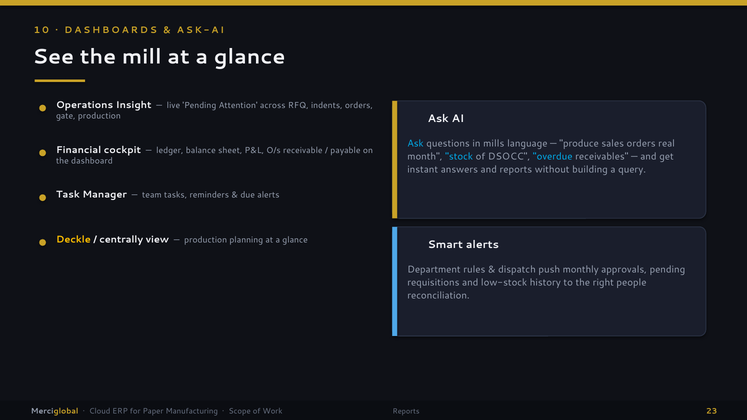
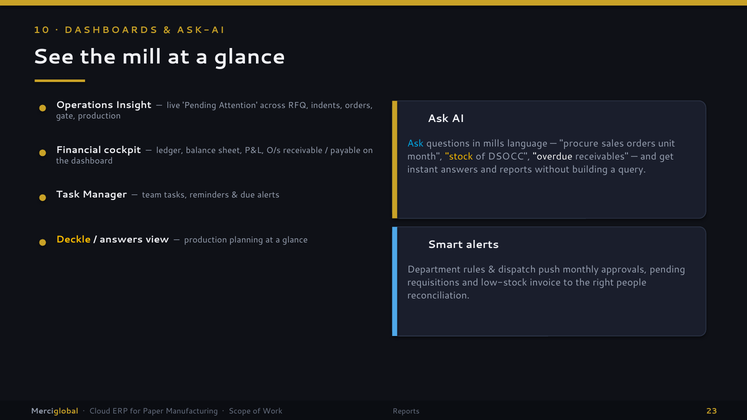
produce: produce -> procure (579, 143)
real: real -> unit (667, 143)
stock colour: light blue -> yellow (459, 157)
overdue colour: light blue -> white (553, 157)
centrally: centrally -> answers (121, 240)
history: history -> invoice (545, 283)
